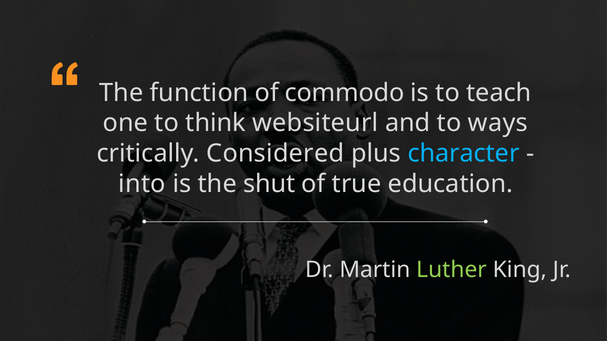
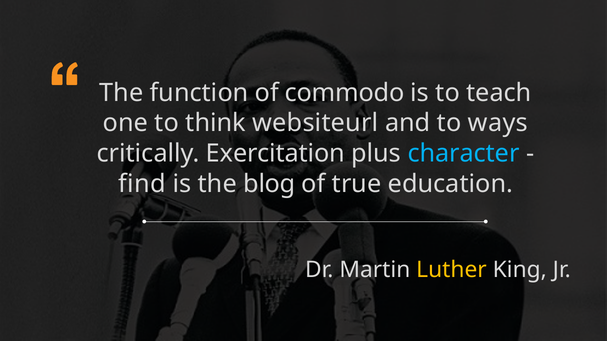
Considered: Considered -> Exercitation (275, 154)
into: into -> find (142, 184)
shut: shut -> blog (269, 184)
Luther colour: light green -> yellow (452, 270)
